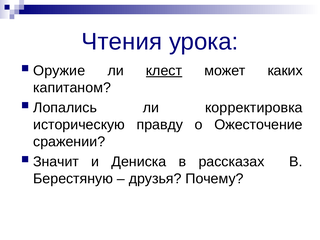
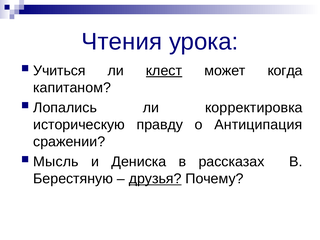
Оружие: Оружие -> Учиться (59, 71)
каких: каких -> когда (285, 71)
Ожесточение: Ожесточение -> Антиципация (258, 125)
Значит: Значит -> Мысль (56, 162)
друзья underline: none -> present (155, 179)
